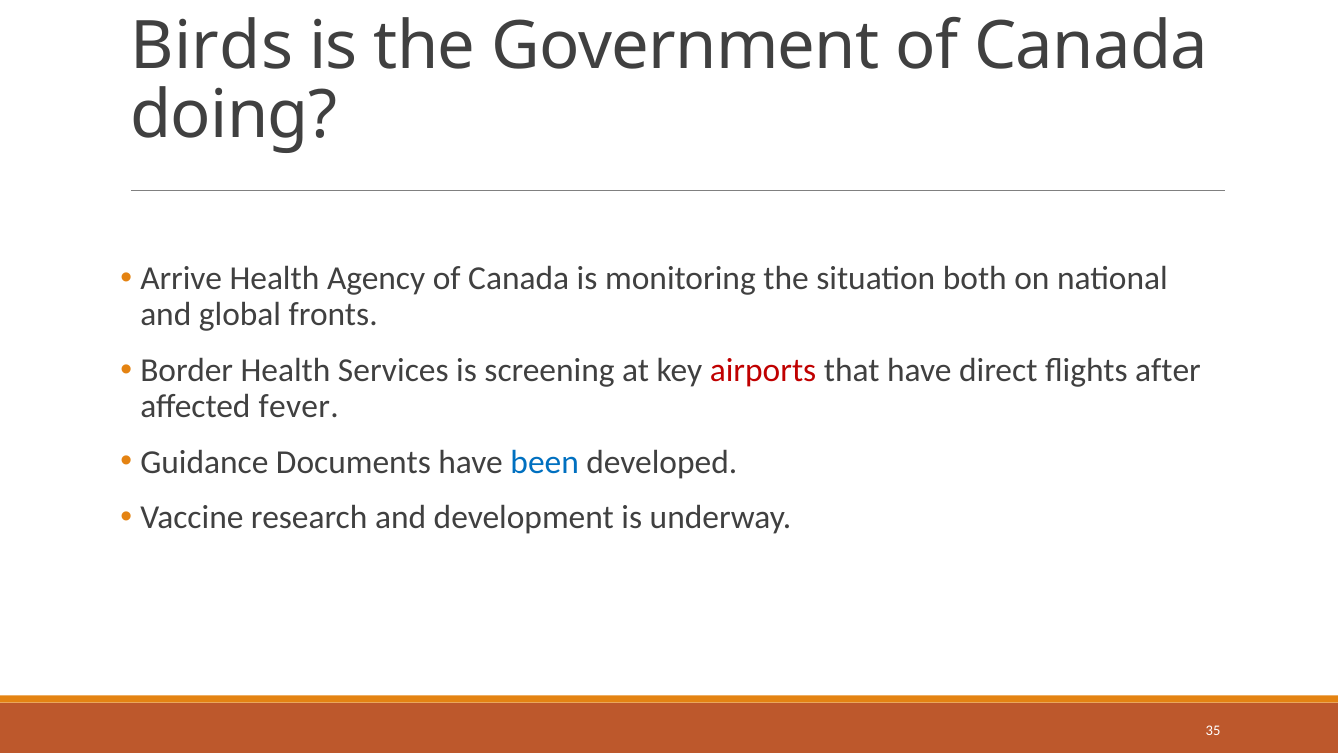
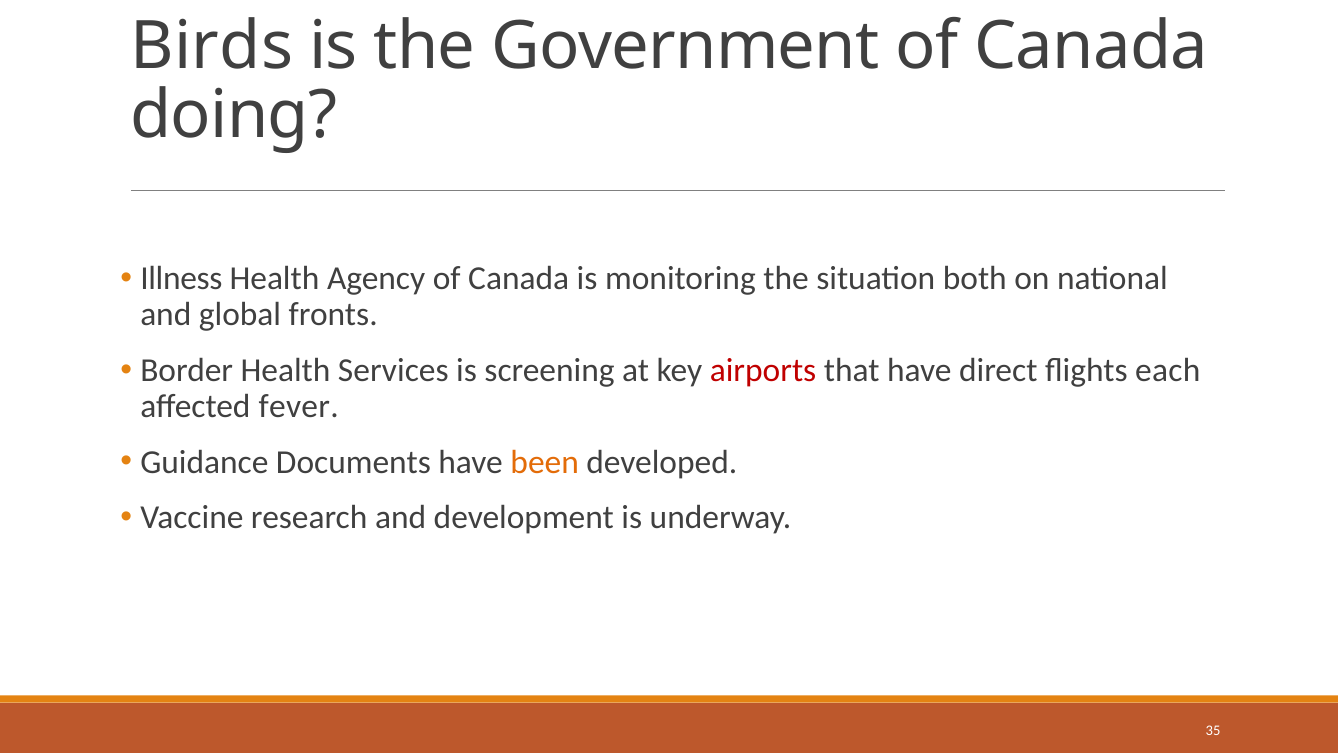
Arrive: Arrive -> Illness (181, 278)
after: after -> each (1168, 370)
been colour: blue -> orange (545, 462)
